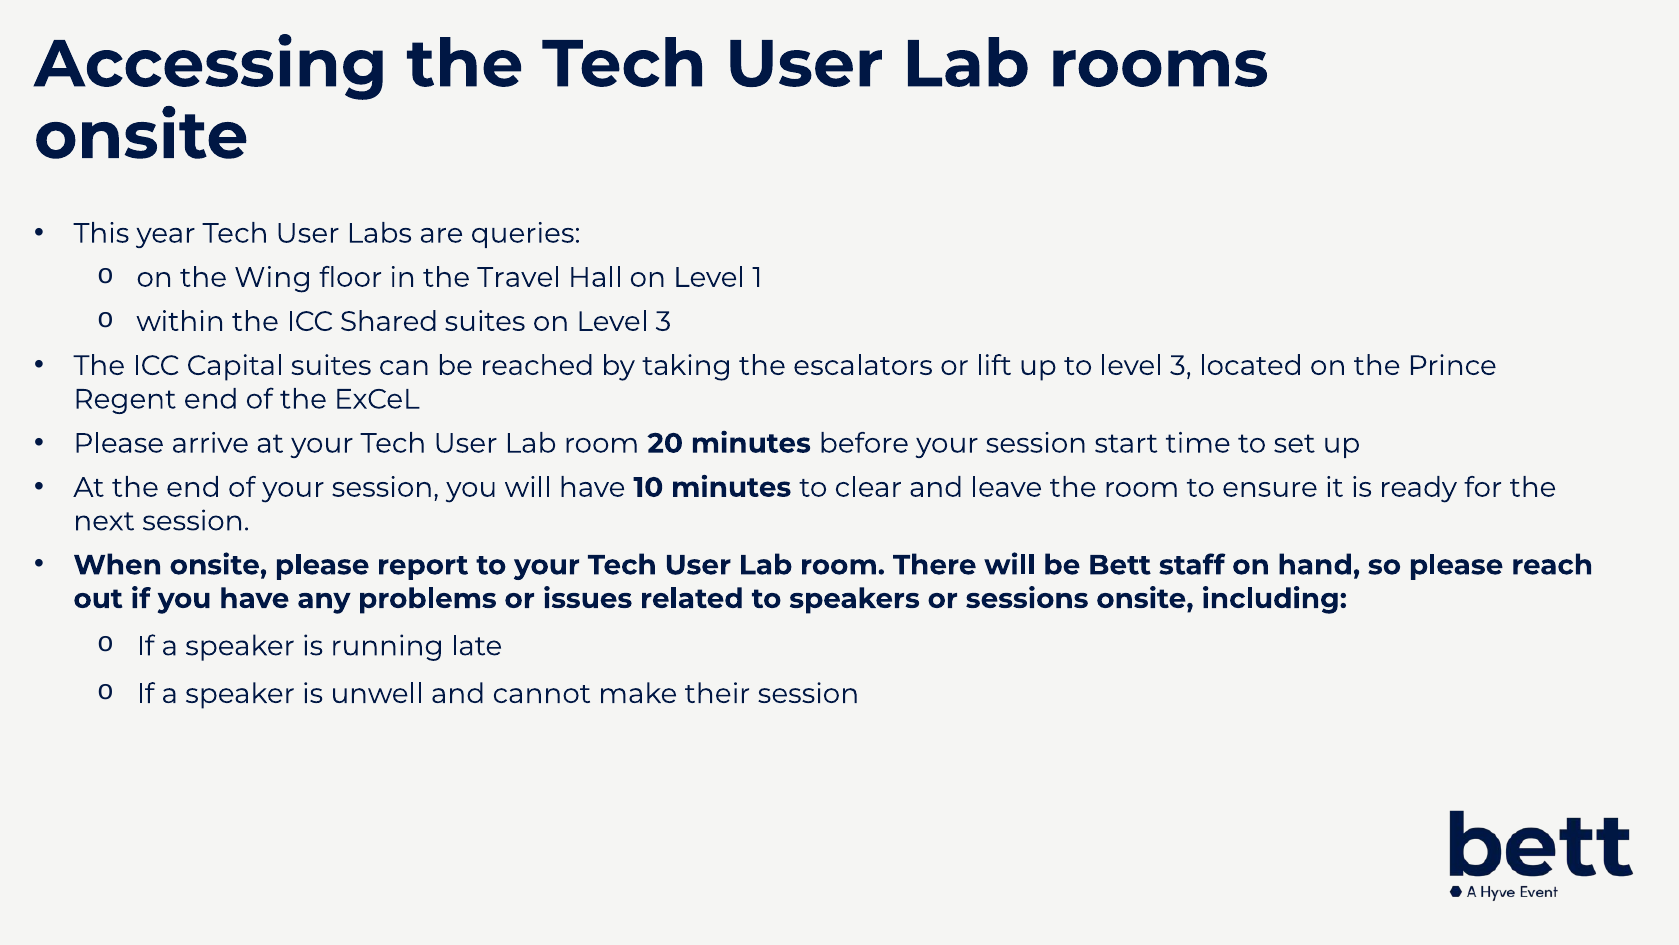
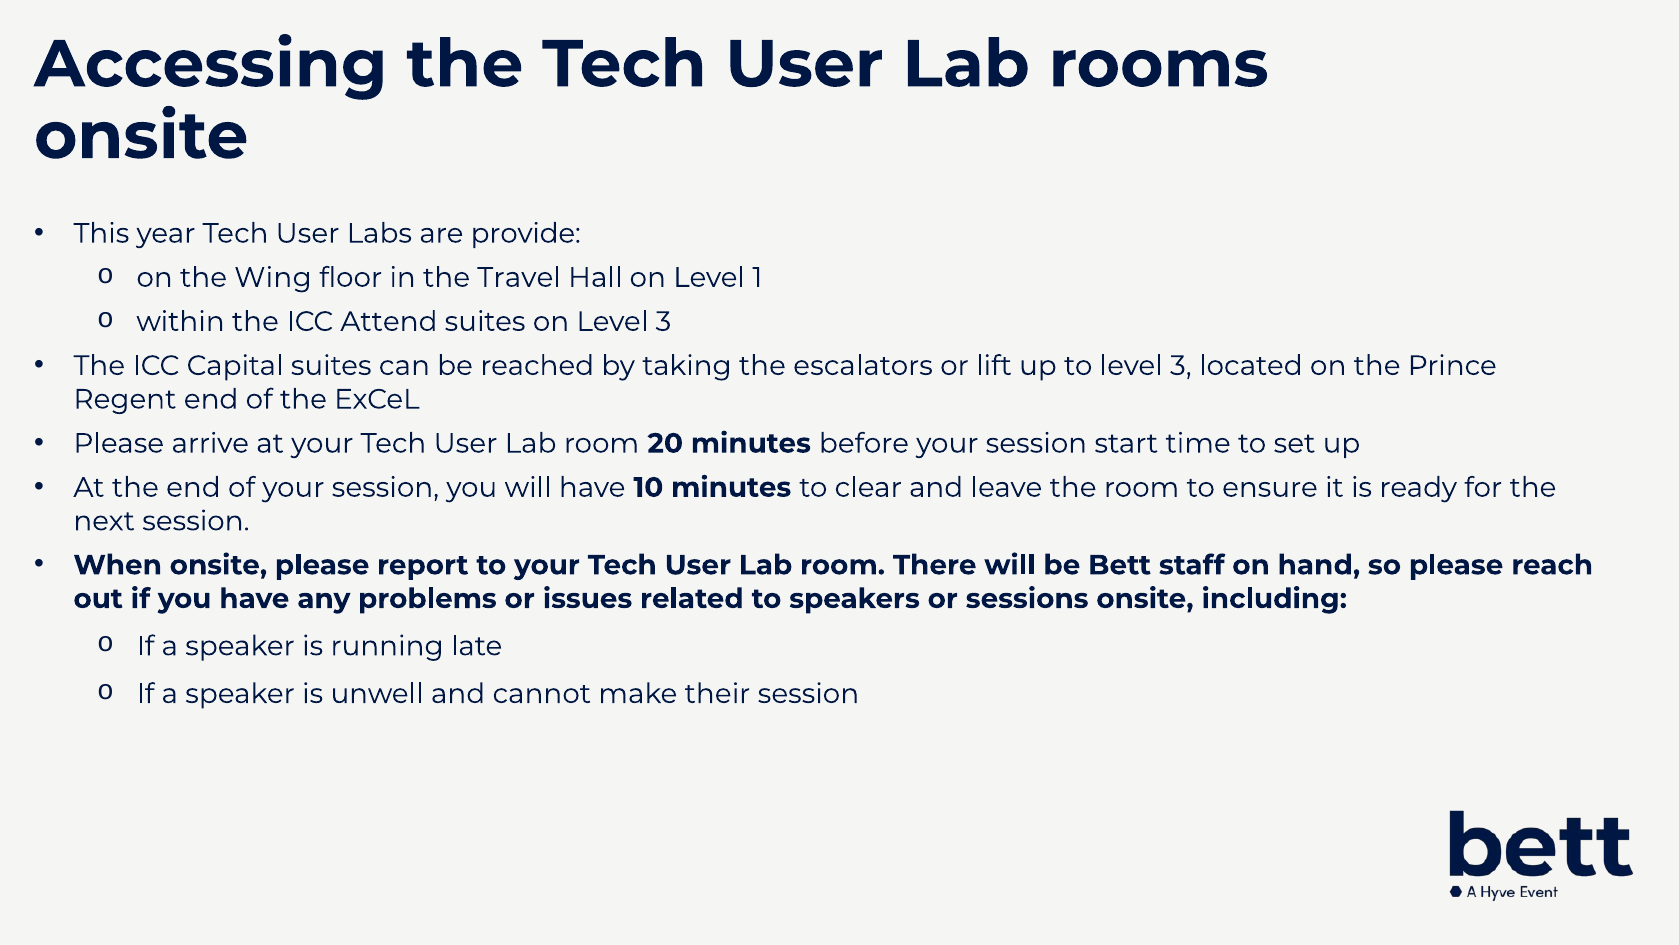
queries: queries -> provide (526, 233)
Shared: Shared -> Attend (389, 321)
